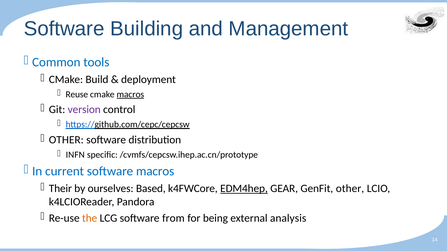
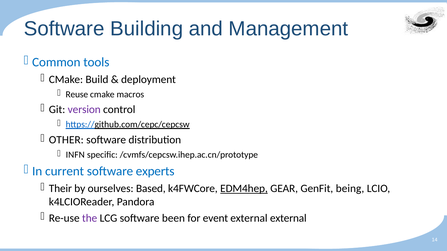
macros underline: present -> none (130, 95)
software macros: macros -> experts (155, 172)
GenFit other: other -> being (350, 189)
the colour: orange -> purple (90, 218)
from: from -> been (173, 218)
being: being -> event (215, 218)
external analysis: analysis -> external (288, 218)
